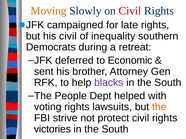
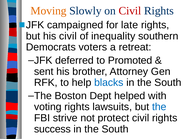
during: during -> voters (93, 47)
Economic: Economic -> Promoted (130, 61)
blacks colour: purple -> blue (109, 83)
People: People -> Boston (71, 96)
the colour: orange -> blue (159, 107)
victories: victories -> success (52, 130)
